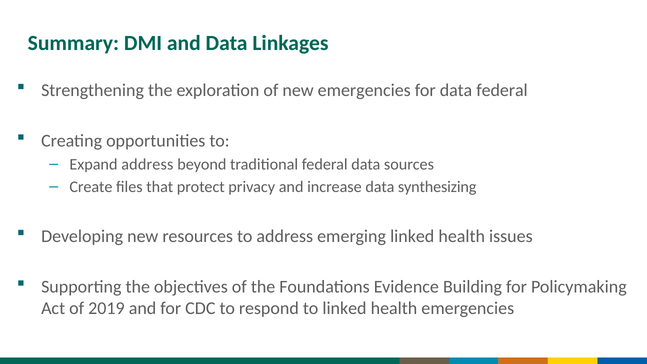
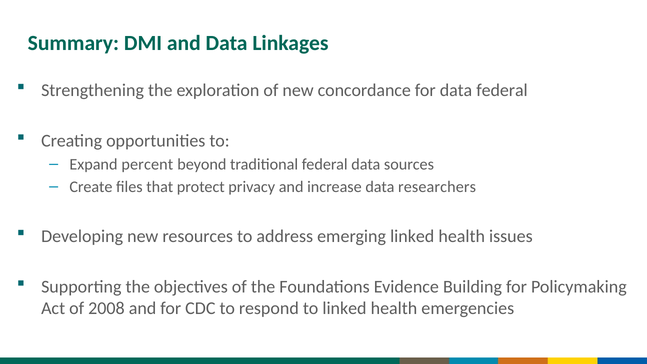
new emergencies: emergencies -> concordance (364, 90)
Expand address: address -> percent (147, 164)
synthesizing: synthesizing -> researchers (437, 187)
2019: 2019 -> 2008 (106, 308)
